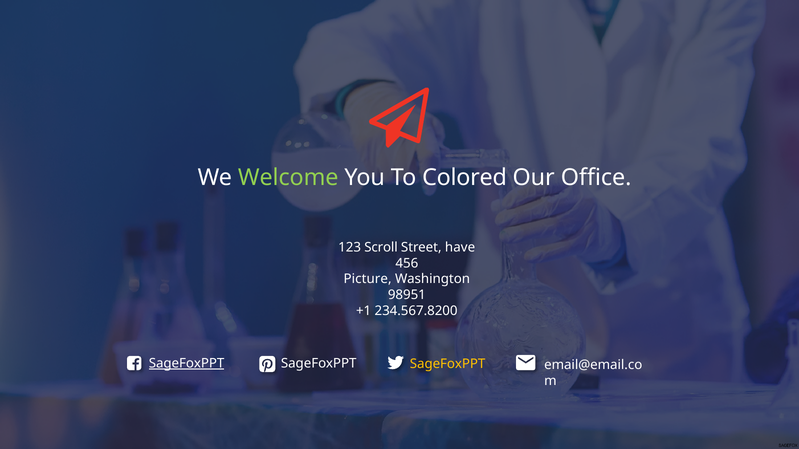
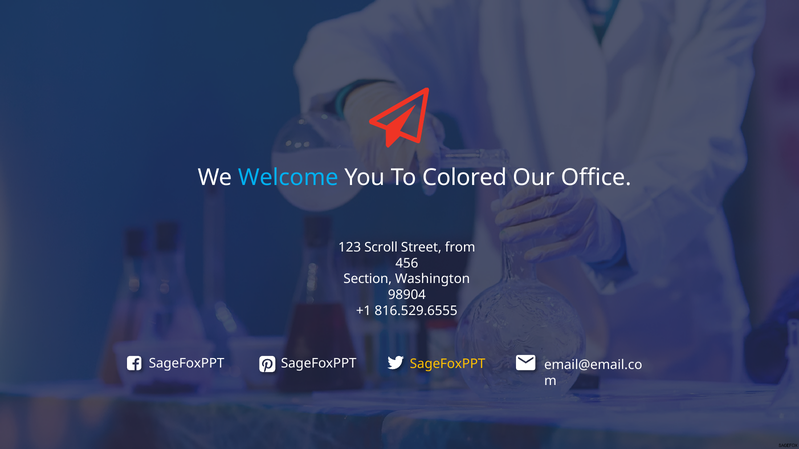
Welcome colour: light green -> light blue (288, 178)
have: have -> from (460, 247)
Picture: Picture -> Section (368, 279)
98951: 98951 -> 98904 (407, 295)
234.567.8200: 234.567.8200 -> 816.529.6555 (416, 311)
SageFoxPPT underline: present -> none (187, 364)
